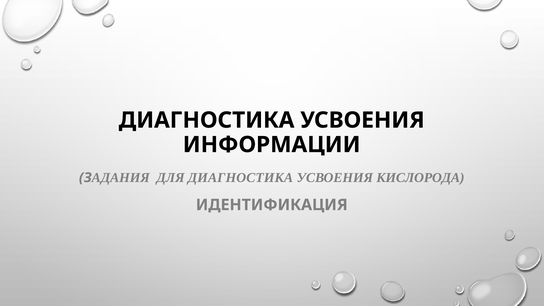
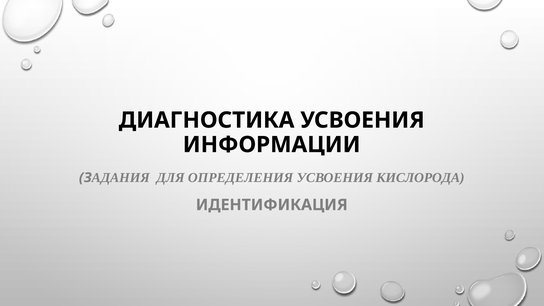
ДЛЯ ДИАГНОСТИКА: ДИАГНОСТИКА -> ОПРЕДЕЛЕНИЯ (241, 178)
